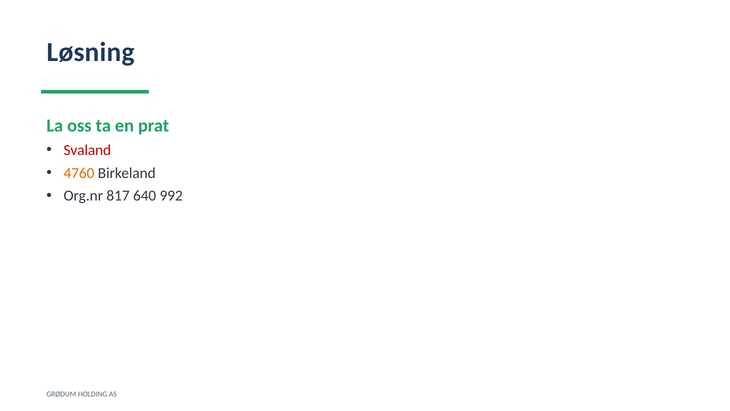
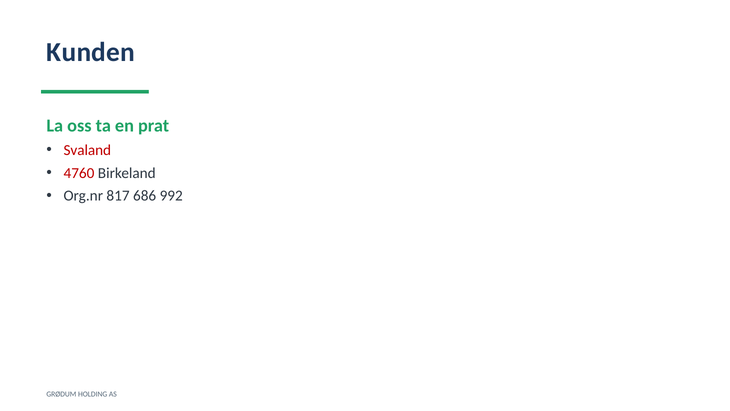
Løsning: Løsning -> Kunden (91, 52)
4760 colour: orange -> red (79, 173)
640: 640 -> 686 (145, 196)
